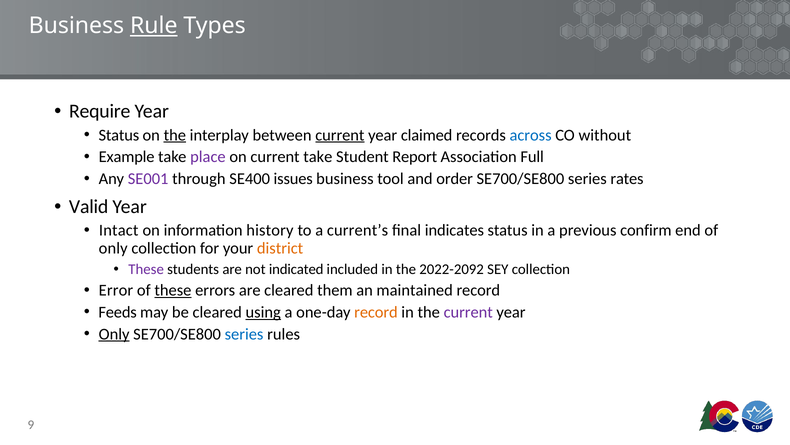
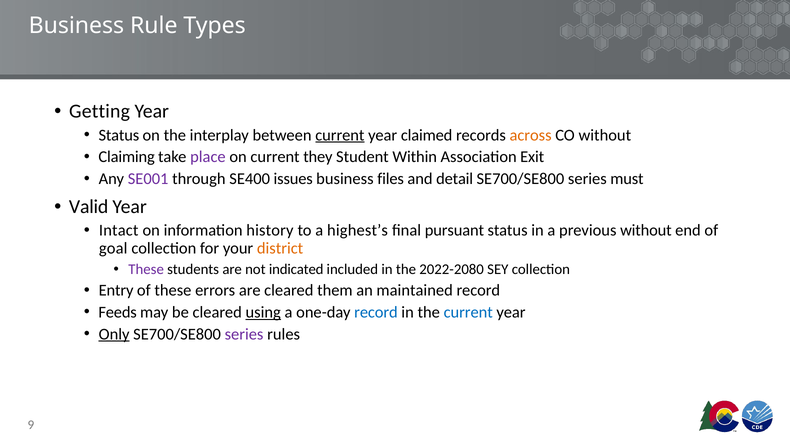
Rule underline: present -> none (154, 26)
Require: Require -> Getting (100, 111)
the underline: present -> none (175, 135)
across colour: blue -> orange (531, 135)
Example: Example -> Claiming (127, 157)
current take: take -> they (318, 157)
Report: Report -> Within (415, 157)
Full: Full -> Exit (532, 157)
tool: tool -> files (391, 179)
order: order -> detail (455, 179)
rates: rates -> must (627, 179)
current’s: current’s -> highest’s (358, 230)
indicates: indicates -> pursuant (454, 230)
previous confirm: confirm -> without (646, 230)
only: only -> goal (113, 248)
2022-2092: 2022-2092 -> 2022-2080 (452, 269)
Error: Error -> Entry (116, 290)
these underline: present -> none (173, 290)
record colour: orange -> blue (376, 312)
current colour: purple -> blue (468, 312)
series colour: blue -> purple (244, 334)
